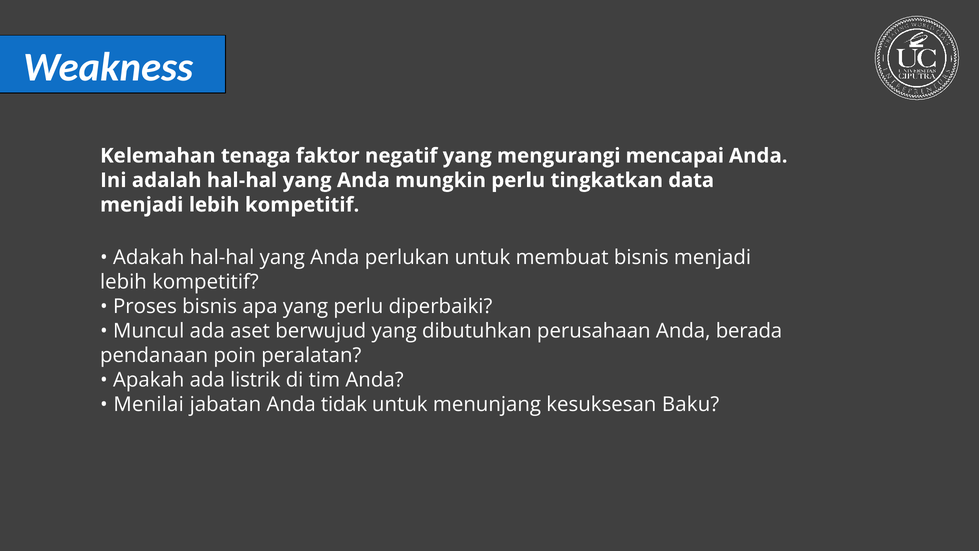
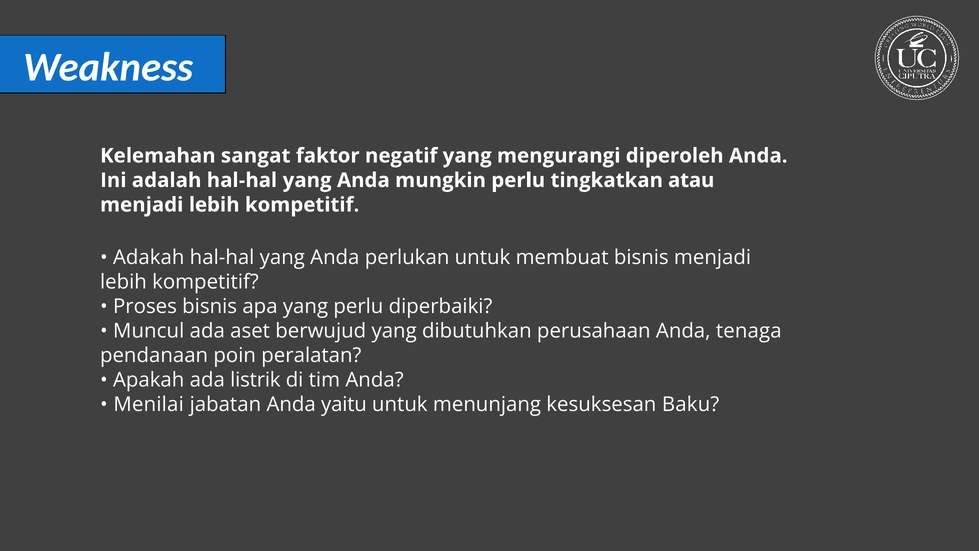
tenaga: tenaga -> sangat (256, 156)
mencapai: mencapai -> diperoleh (675, 156)
data: data -> atau (691, 180)
berada: berada -> tenaga (749, 331)
tidak: tidak -> yaitu (344, 405)
